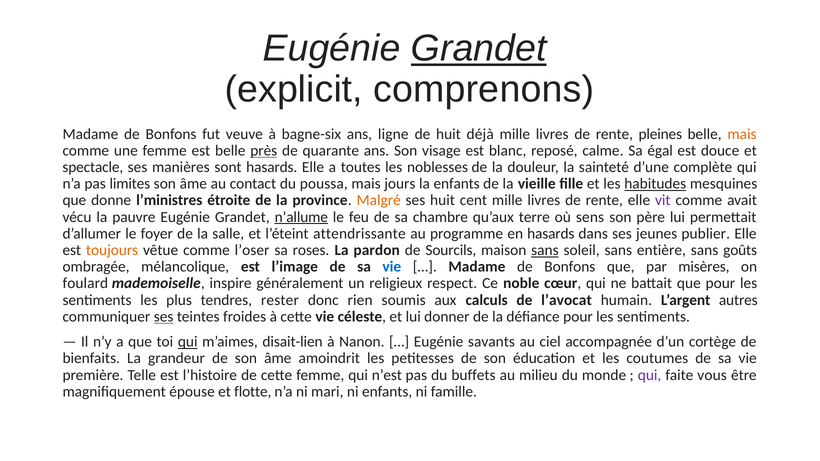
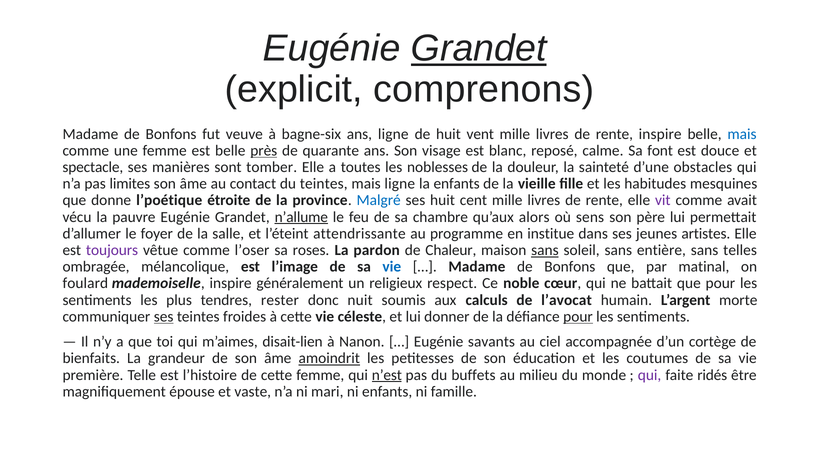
déjà: déjà -> vent (480, 134)
rente pleines: pleines -> inspire (660, 134)
mais colour: orange -> blue (742, 134)
égal: égal -> font (660, 151)
sont hasards: hasards -> tomber (272, 167)
complète: complète -> obstacles (703, 167)
du poussa: poussa -> teintes (324, 184)
mais jours: jours -> ligne (400, 184)
habitudes underline: present -> none (655, 184)
l’ministres: l’ministres -> l’poétique (169, 201)
Malgré colour: orange -> blue (379, 201)
terre: terre -> alors (534, 217)
en hasards: hasards -> institue (551, 234)
publier: publier -> artistes (706, 234)
toujours colour: orange -> purple (112, 250)
Sourcils: Sourcils -> Chaleur (451, 250)
goûts: goûts -> telles (740, 250)
misères: misères -> matinal (704, 267)
rien: rien -> nuit (360, 300)
autres: autres -> morte (738, 300)
pour underline: none -> present (578, 317)
qui underline: present -> none (188, 342)
amoindrit underline: none -> present (329, 359)
n’est underline: none -> present (387, 375)
vous: vous -> ridés (712, 375)
flotte: flotte -> vaste (253, 392)
